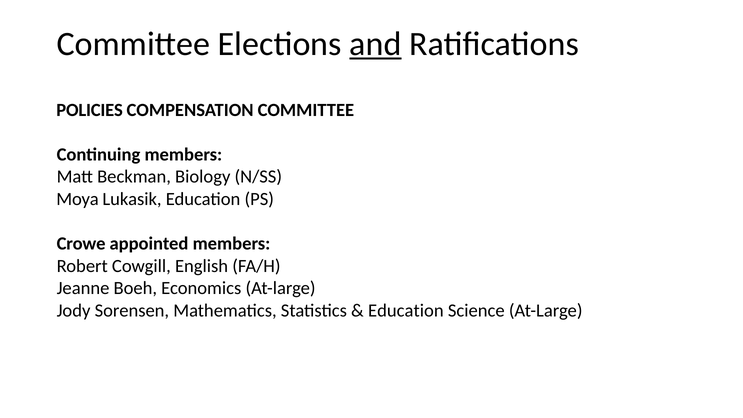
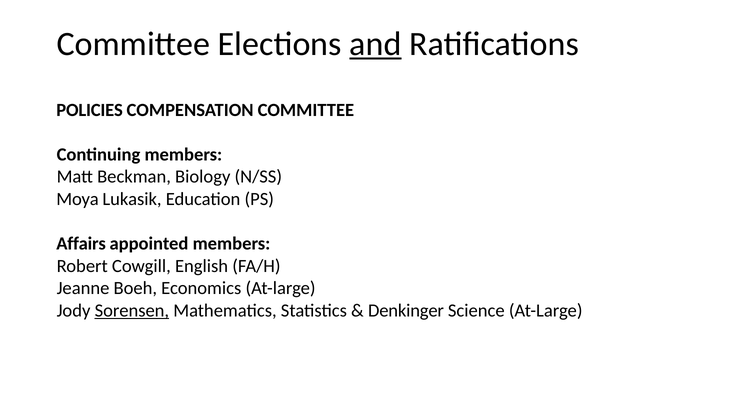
Crowe: Crowe -> Affairs (81, 244)
Sorensen underline: none -> present (132, 310)
Education: Education -> Denkinger (406, 310)
